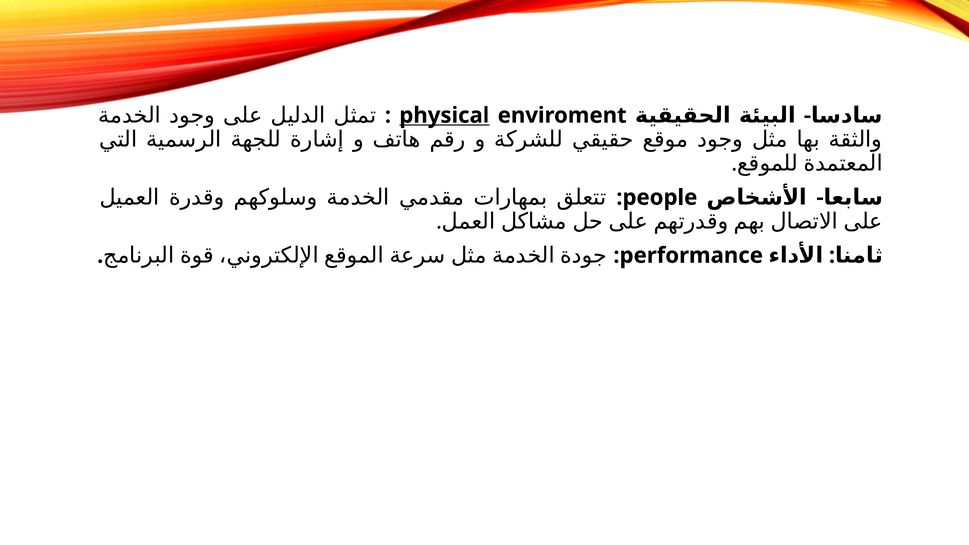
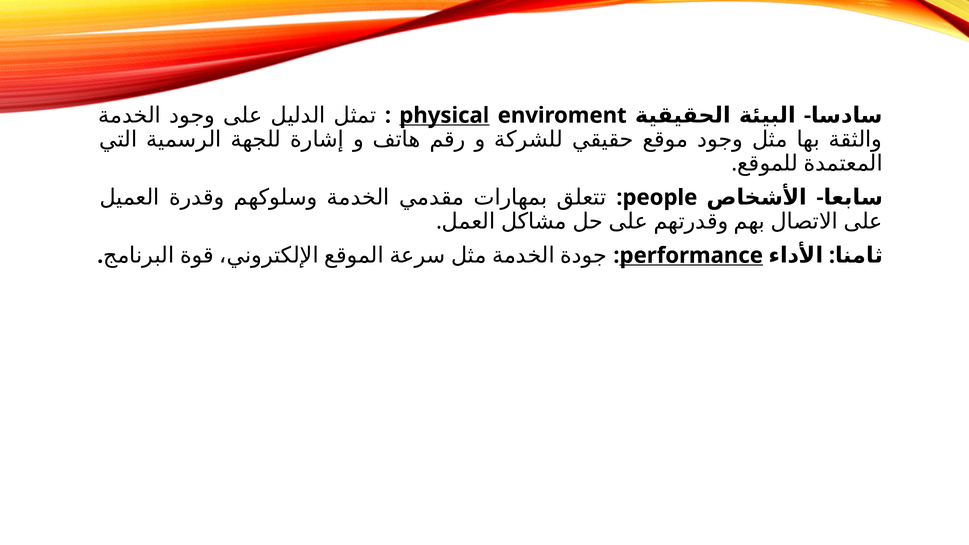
performance underline: none -> present (691, 256)
